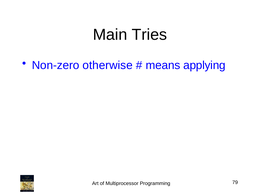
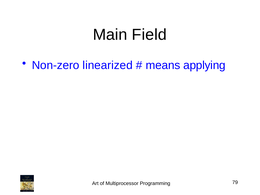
Tries: Tries -> Field (149, 35)
otherwise: otherwise -> linearized (108, 65)
